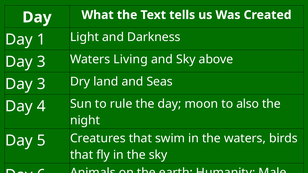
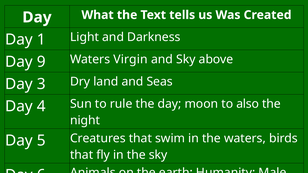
3: 3 -> 9 (41, 62)
Living: Living -> Virgin (131, 59)
